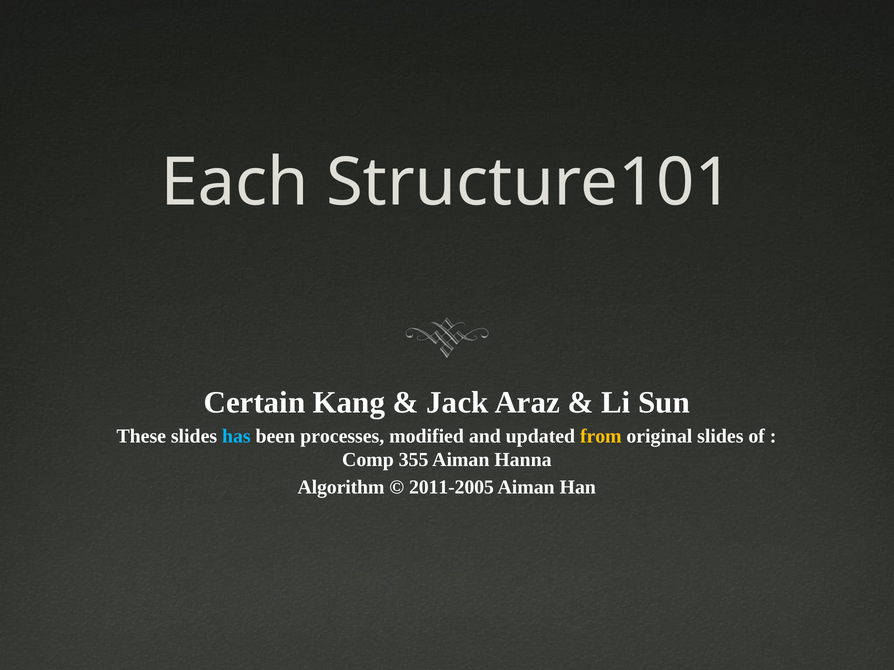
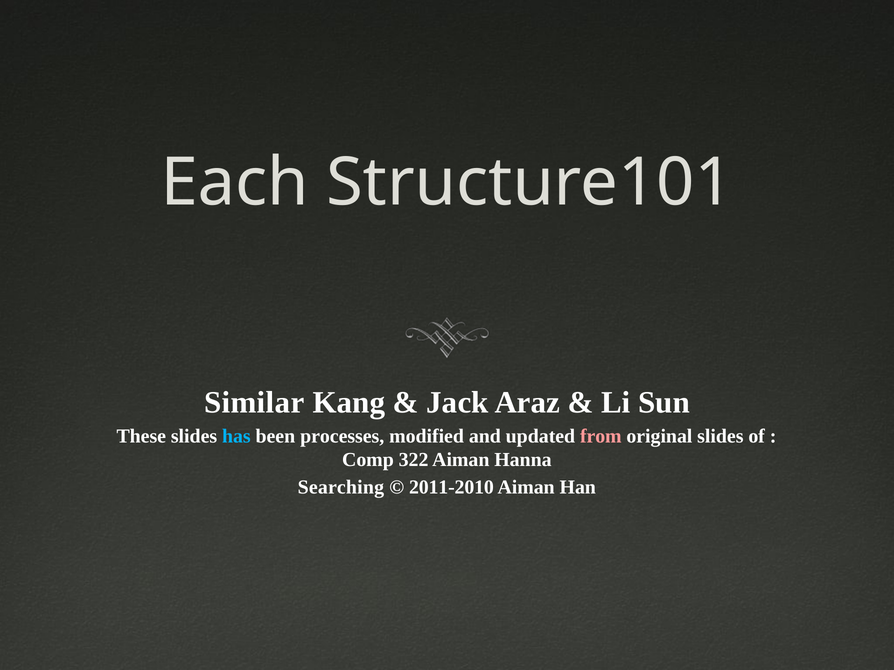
Certain: Certain -> Similar (254, 403)
from colour: yellow -> pink (601, 436)
355: 355 -> 322 (414, 460)
Algorithm: Algorithm -> Searching (341, 488)
2011-2005: 2011-2005 -> 2011-2010 (451, 488)
